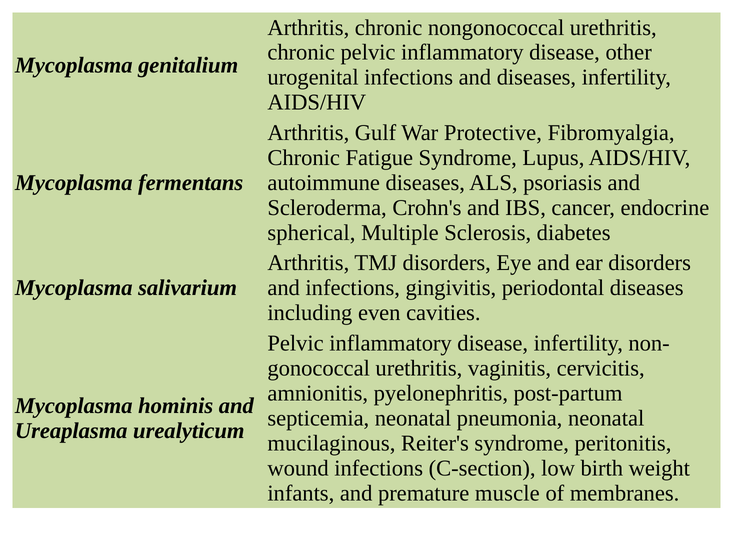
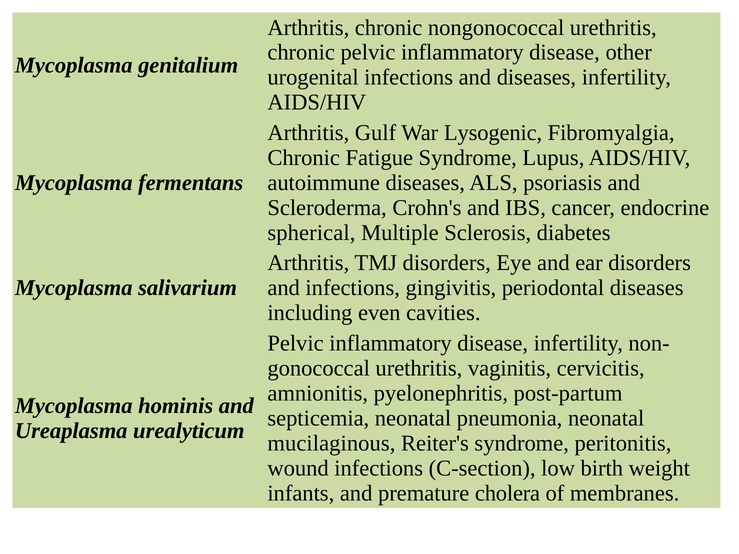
Protective: Protective -> Lysogenic (493, 133)
muscle: muscle -> cholera (508, 493)
